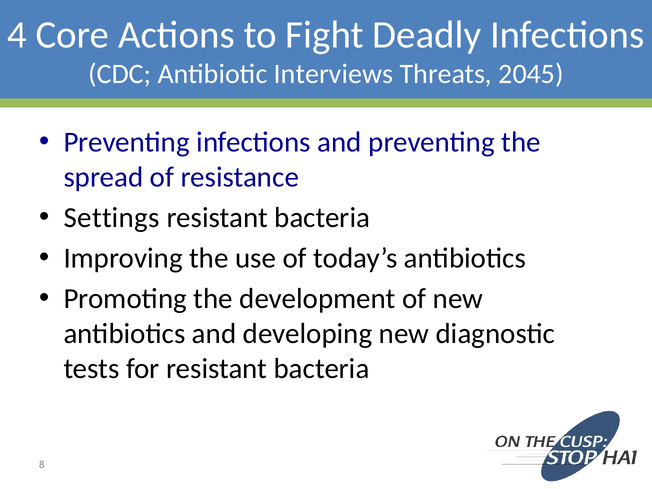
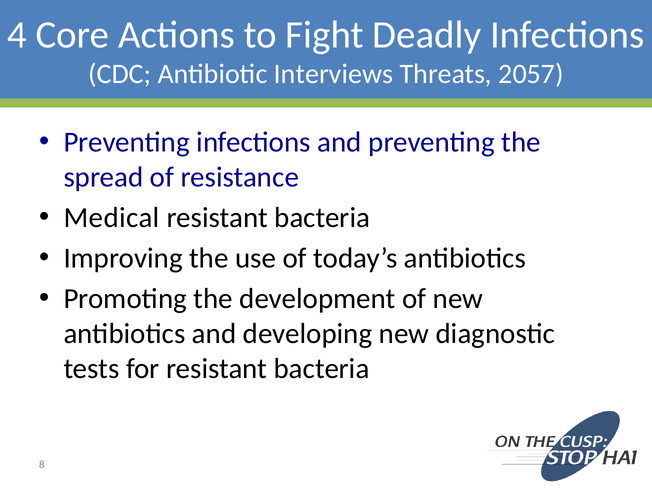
2045: 2045 -> 2057 (531, 74)
Settings: Settings -> Medical (112, 218)
